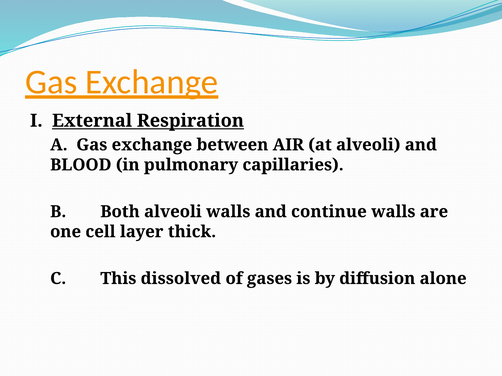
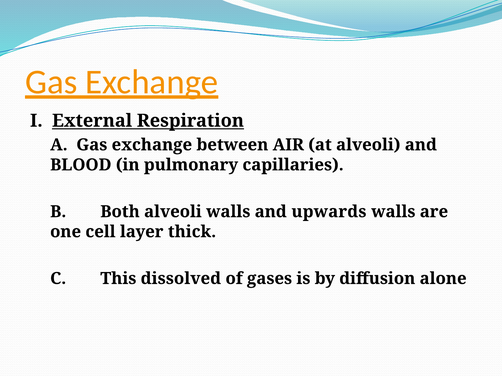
continue: continue -> upwards (329, 212)
